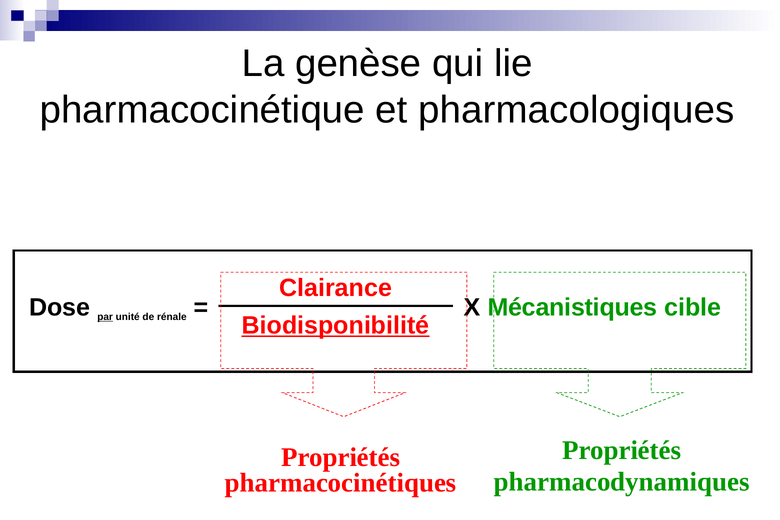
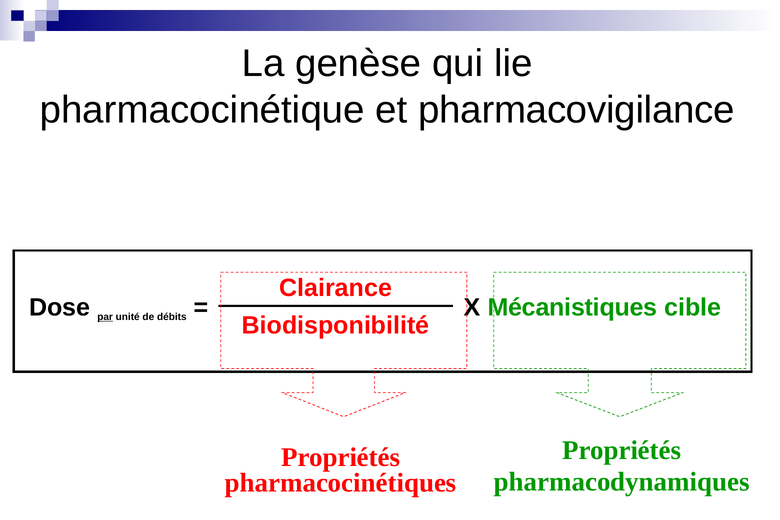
pharmacologiques: pharmacologiques -> pharmacovigilance (576, 110)
rénale: rénale -> débits (172, 317)
Biodisponibilité underline: present -> none (336, 325)
